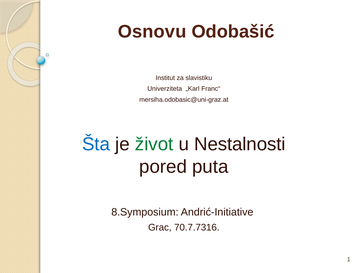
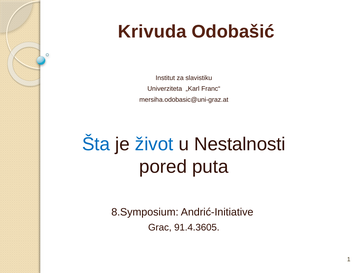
Osnovu: Osnovu -> Krivuda (152, 32)
život colour: green -> blue (154, 144)
70.7.7316: 70.7.7316 -> 91.4.3605 (197, 227)
